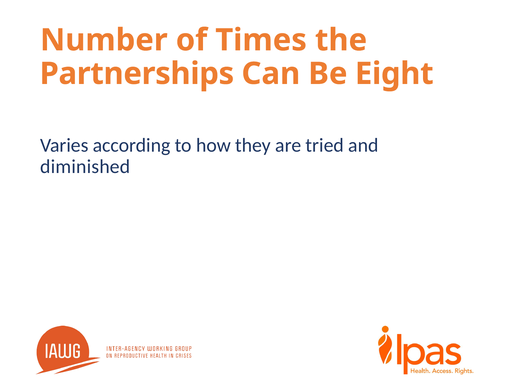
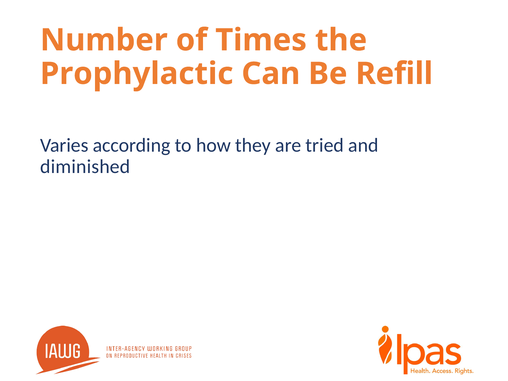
Partnerships: Partnerships -> Prophylactic (137, 74)
Eight: Eight -> Refill (394, 74)
